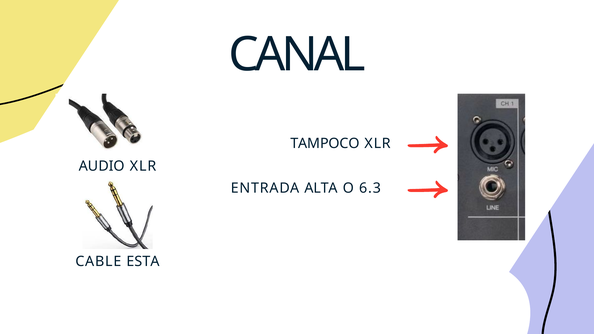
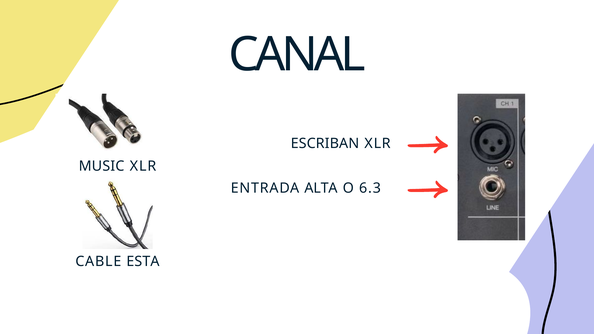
TAMPOCO: TAMPOCO -> ESCRIBAN (325, 143)
AUDIO: AUDIO -> MUSIC (102, 166)
